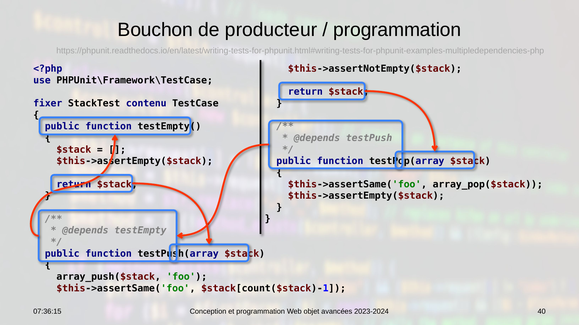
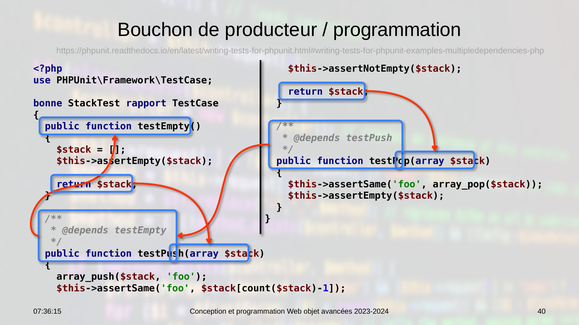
fixer: fixer -> bonne (48, 104)
contenu: contenu -> rapport (146, 104)
